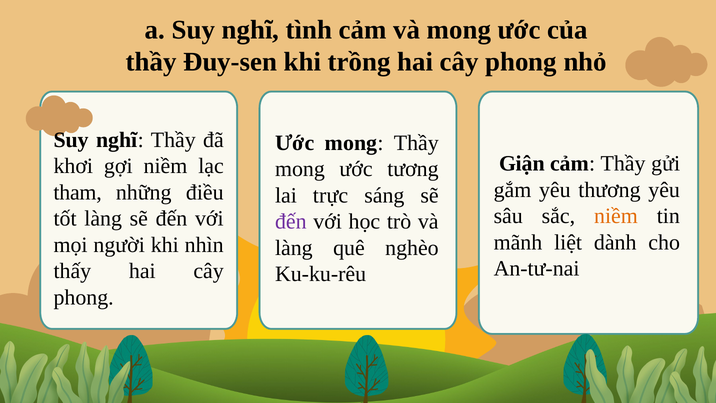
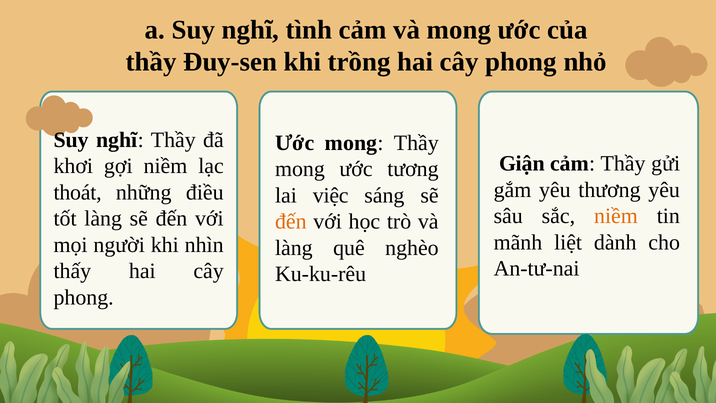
tham: tham -> thoát (78, 192)
trực: trực -> việc (331, 195)
đến colour: purple -> orange (291, 222)
